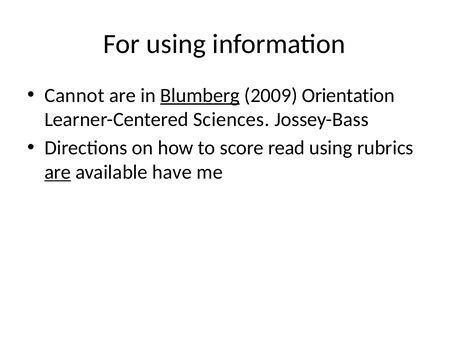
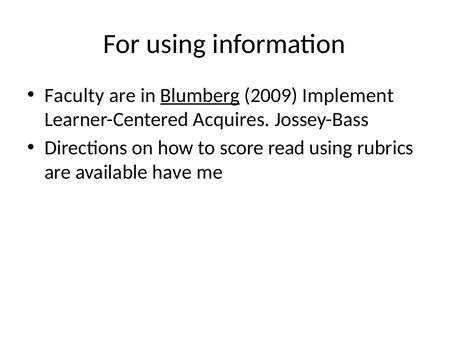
Cannot: Cannot -> Faculty (74, 95)
Orientation: Orientation -> Implement (348, 95)
Sciences: Sciences -> Acquires (231, 120)
are underline: present -> none (58, 172)
